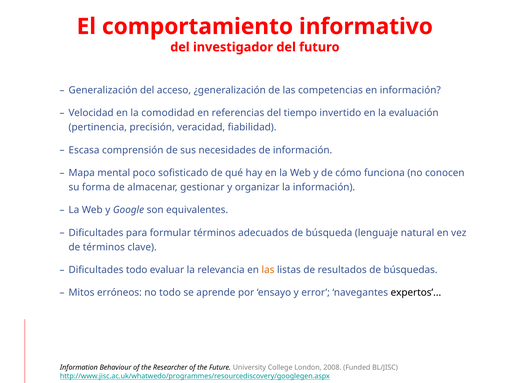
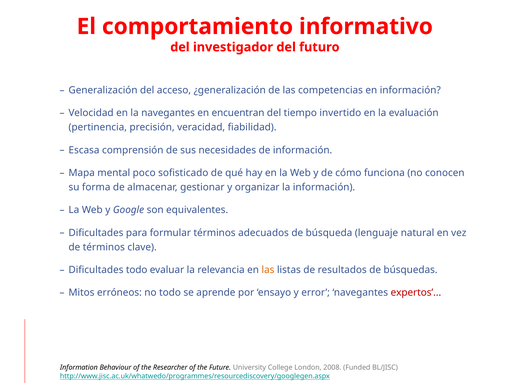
la comodidad: comodidad -> navegantes (168, 113)
referencias: referencias -> encuentran (238, 113)
expertos colour: black -> red (416, 292)
